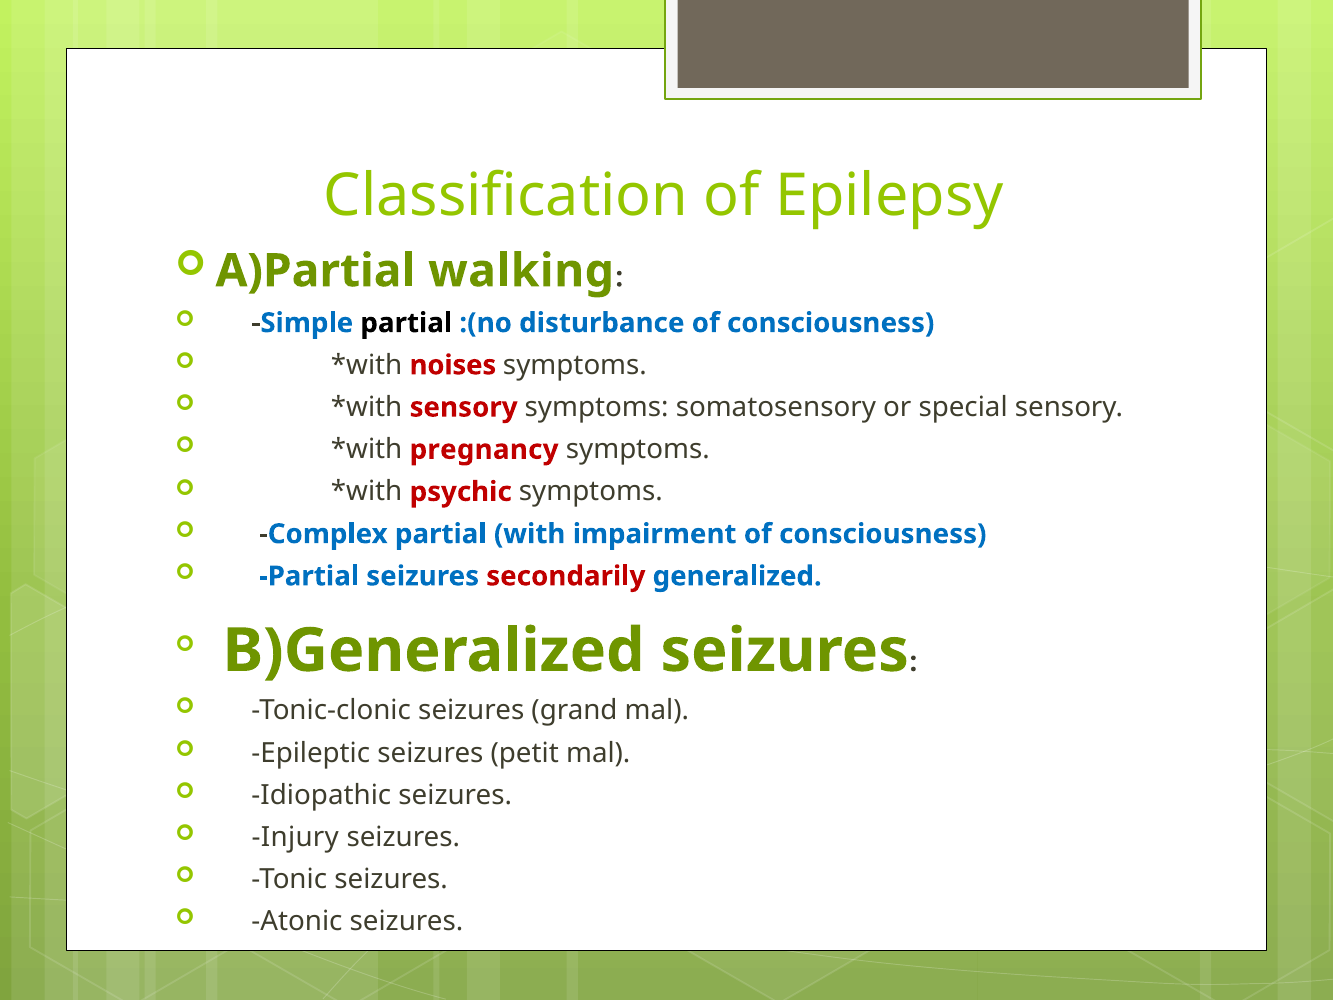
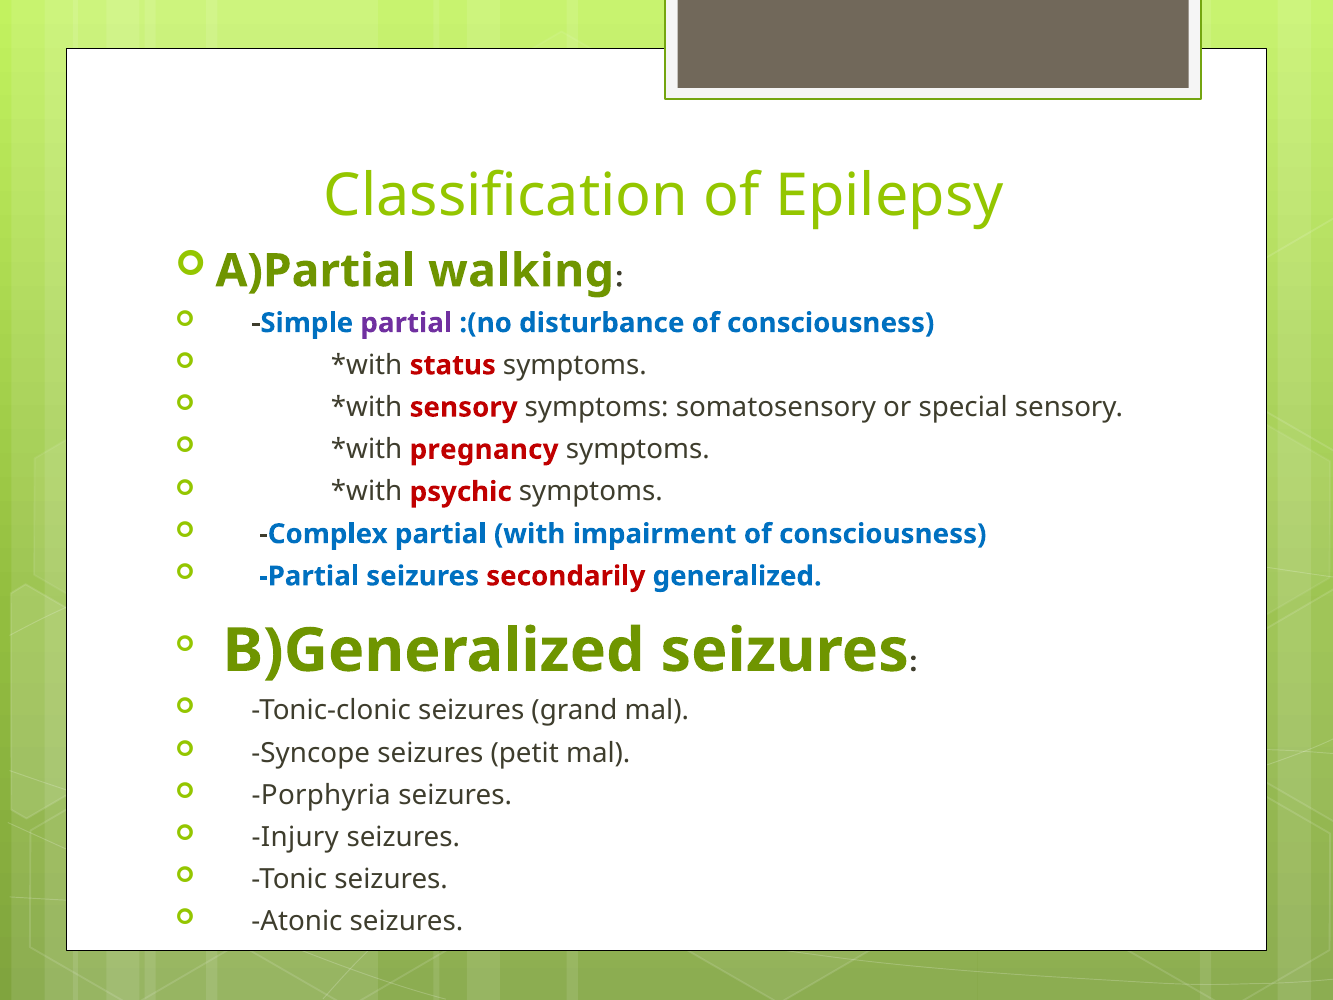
partial colour: black -> purple (406, 323)
noises: noises -> status (453, 365)
Epileptic: Epileptic -> Syncope (311, 753)
Idiopathic: Idiopathic -> Porphyria (321, 795)
